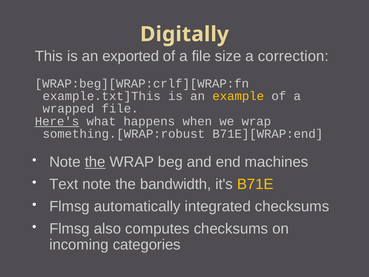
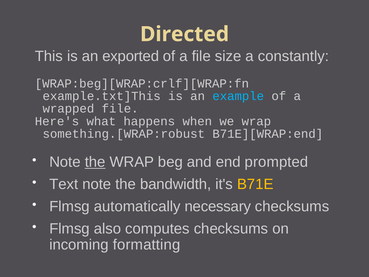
Digitally: Digitally -> Directed (185, 34)
correction: correction -> constantly (293, 56)
example colour: yellow -> light blue (238, 96)
Here's underline: present -> none (57, 121)
machines: machines -> prompted (276, 162)
integrated: integrated -> necessary (218, 206)
categories: categories -> formatting (147, 244)
